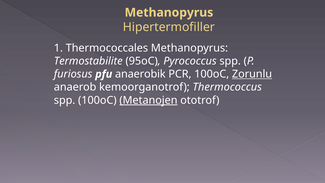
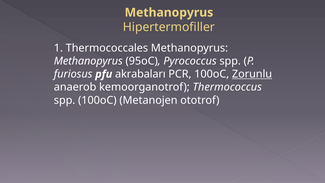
Termostabilite: Termostabilite -> Methanopyrus (88, 61)
anaerobik: anaerobik -> akrabaları (140, 74)
Metanojen underline: present -> none (148, 100)
